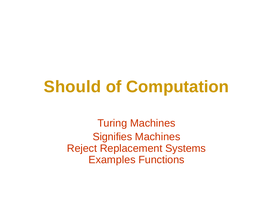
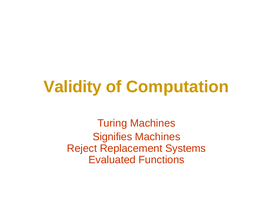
Should: Should -> Validity (73, 87)
Examples: Examples -> Evaluated (112, 160)
